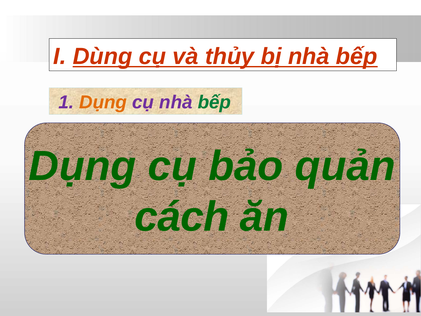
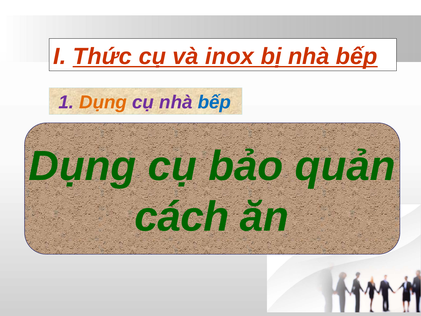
Dùng: Dùng -> Thức (102, 56)
thủy: thủy -> inox (230, 56)
bếp colour: green -> blue (214, 102)
